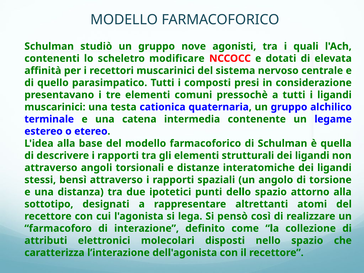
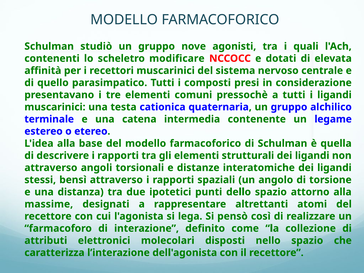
sottotipo: sottotipo -> massime (49, 204)
